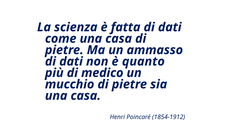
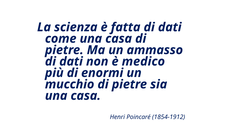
quanto: quanto -> medico (143, 61)
medico: medico -> enormi (102, 73)
